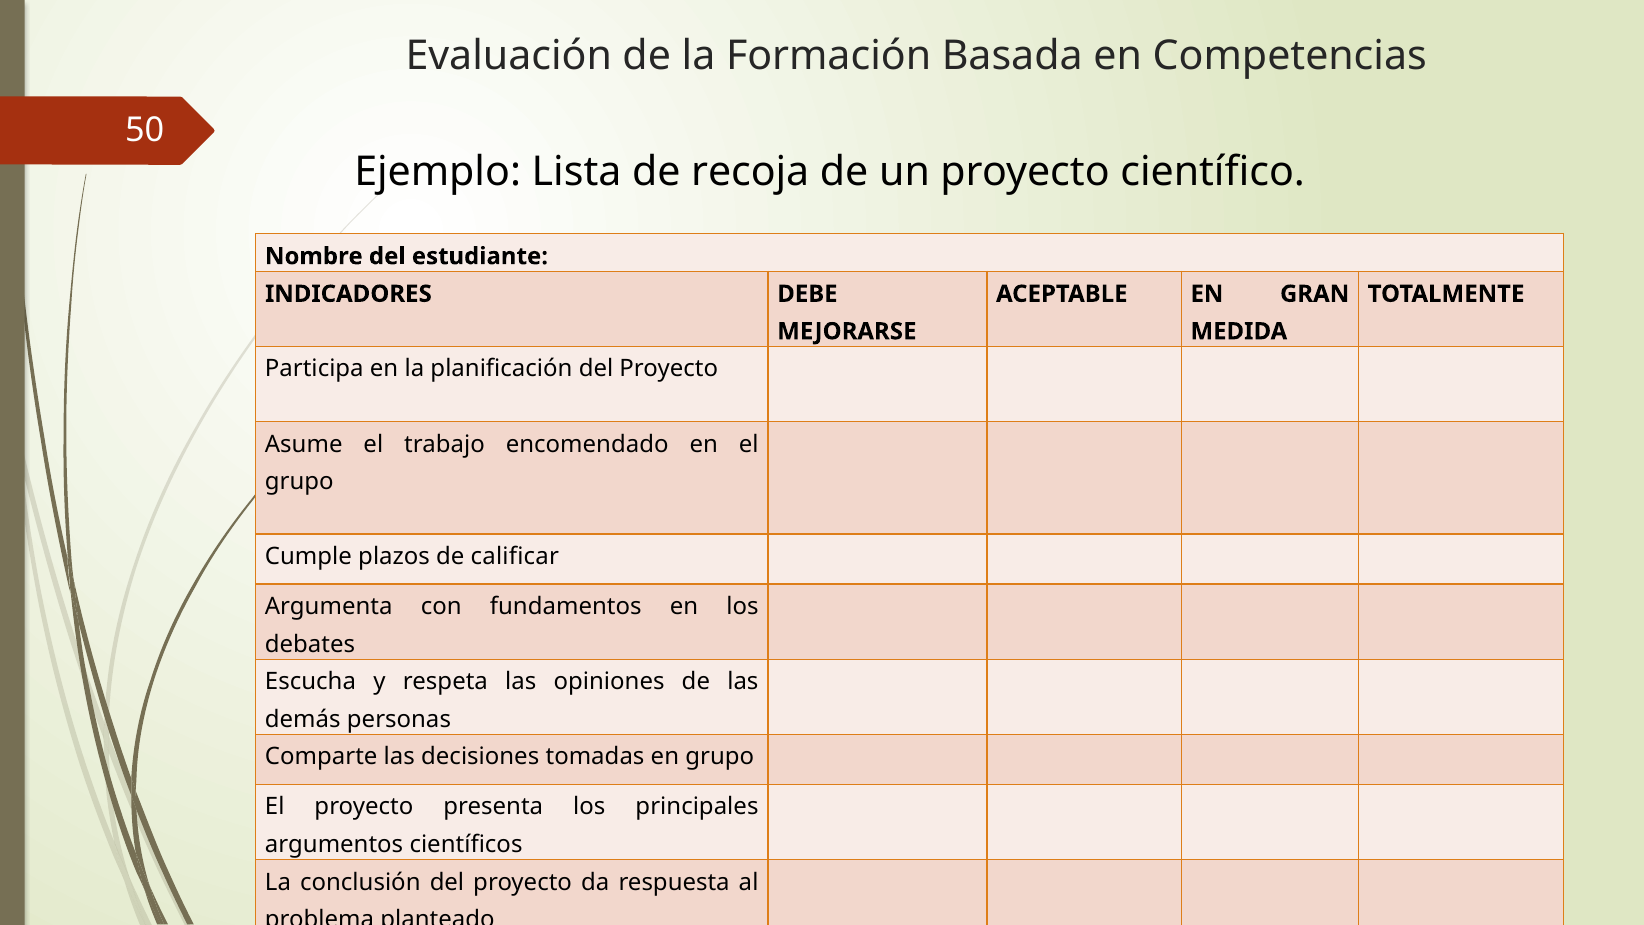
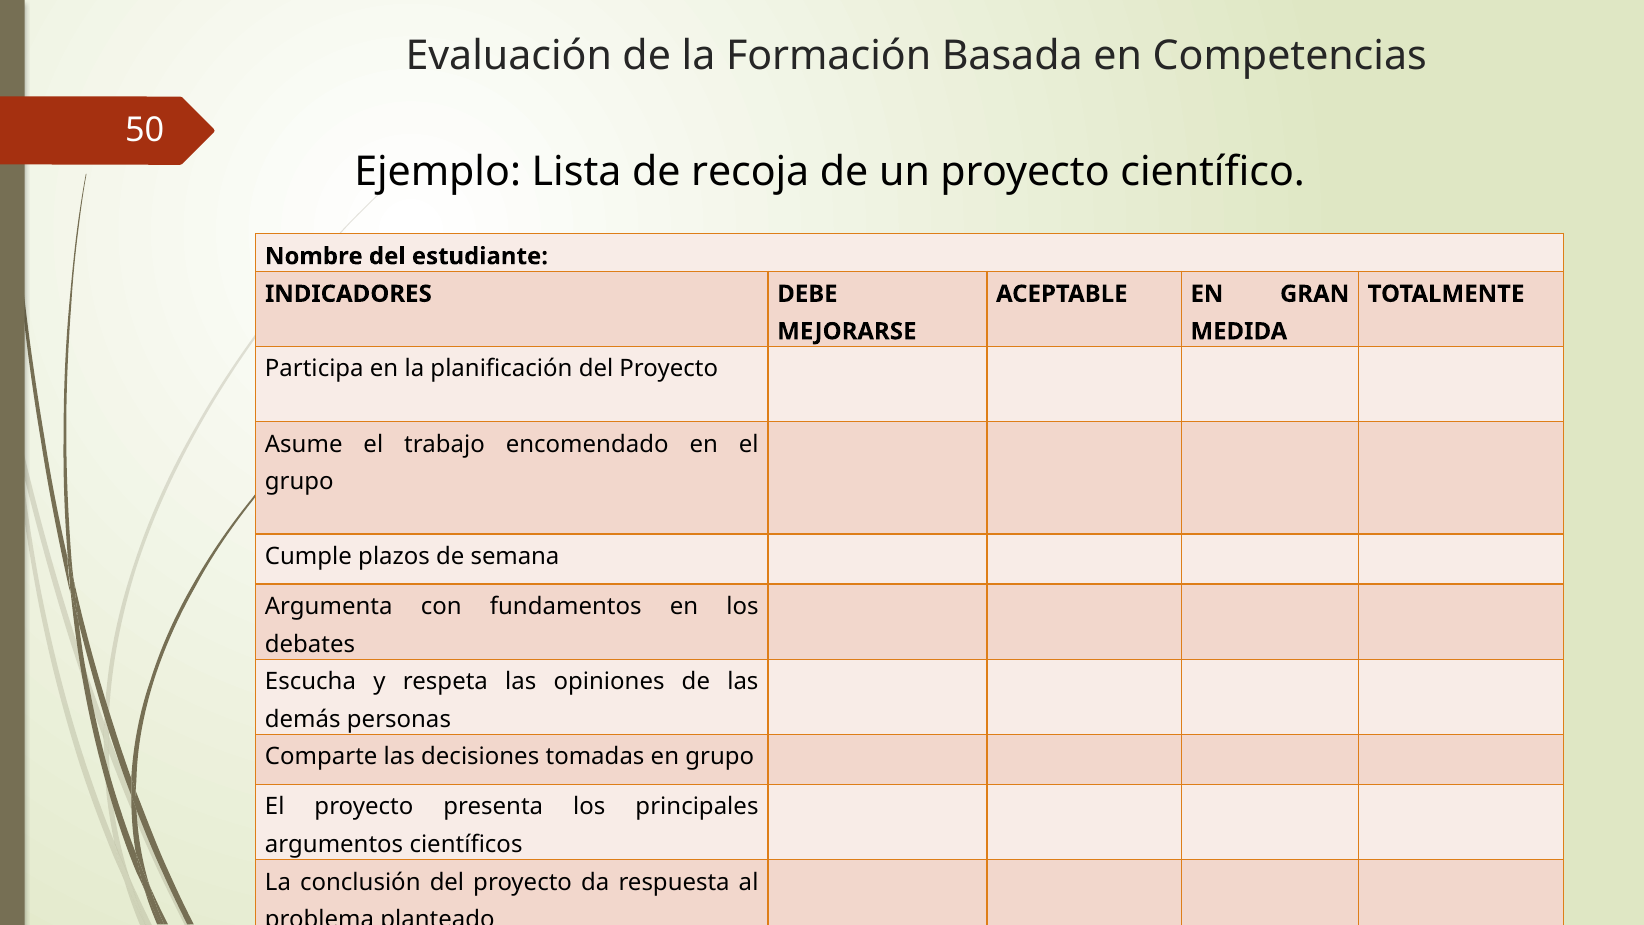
calificar: calificar -> semana (515, 557)
